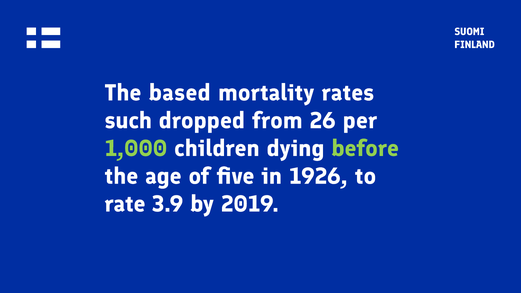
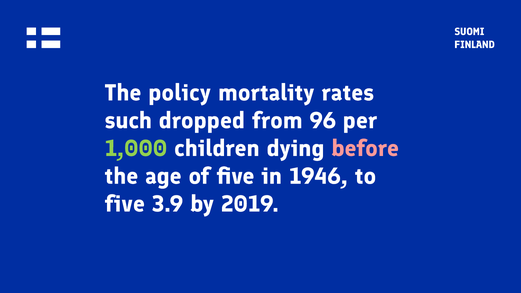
based: based -> policy (180, 93)
26: 26 -> 96 (323, 121)
before colour: light green -> pink (365, 148)
1926: 1926 -> 1946 (318, 176)
rate: rate -> five (125, 204)
